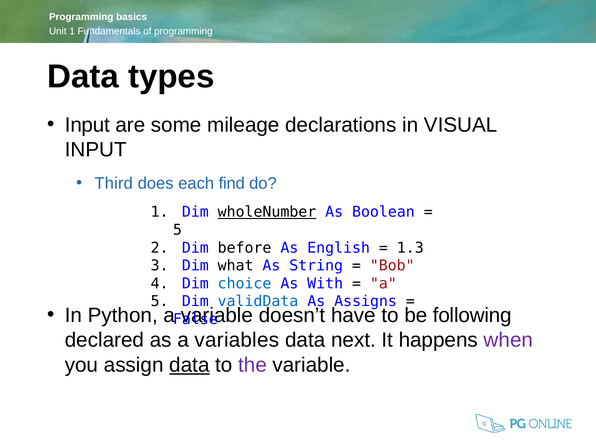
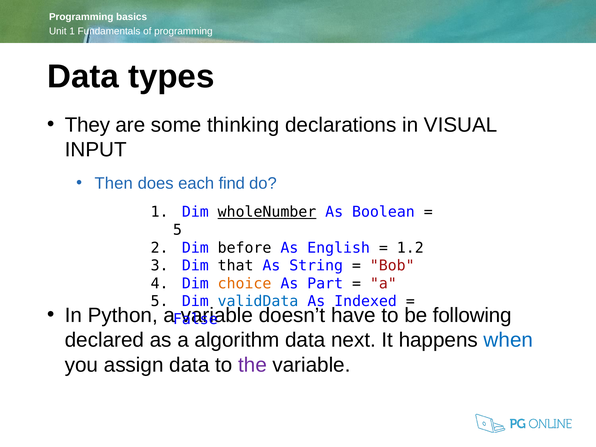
Input: Input -> They (87, 125)
mileage: mileage -> thinking (243, 125)
Third: Third -> Then (114, 183)
1.3: 1.3 -> 1.2 (410, 248)
what: what -> that (236, 266)
choice colour: blue -> orange (245, 284)
With: With -> Part (325, 284)
Assigns: Assigns -> Indexed (366, 301)
variables: variables -> algorithm (237, 340)
when colour: purple -> blue (508, 340)
data underline: present -> none (189, 365)
